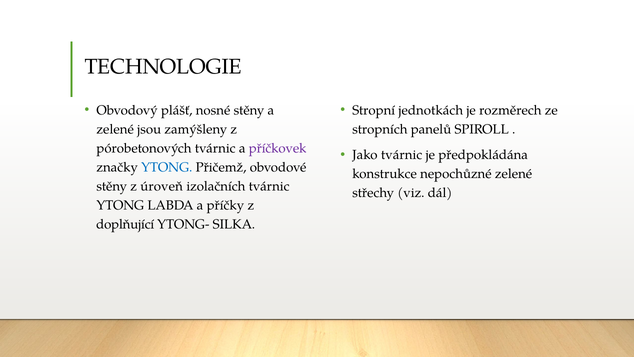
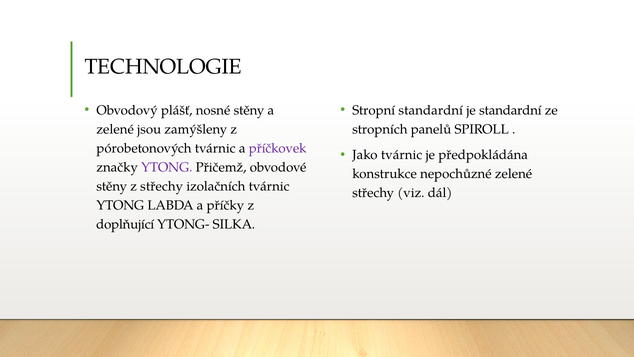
Stropní jednotkách: jednotkách -> standardní (431, 110)
je rozměrech: rozměrech -> standardní (510, 110)
YTONG colour: blue -> purple (167, 167)
z úroveň: úroveň -> střechy (162, 186)
